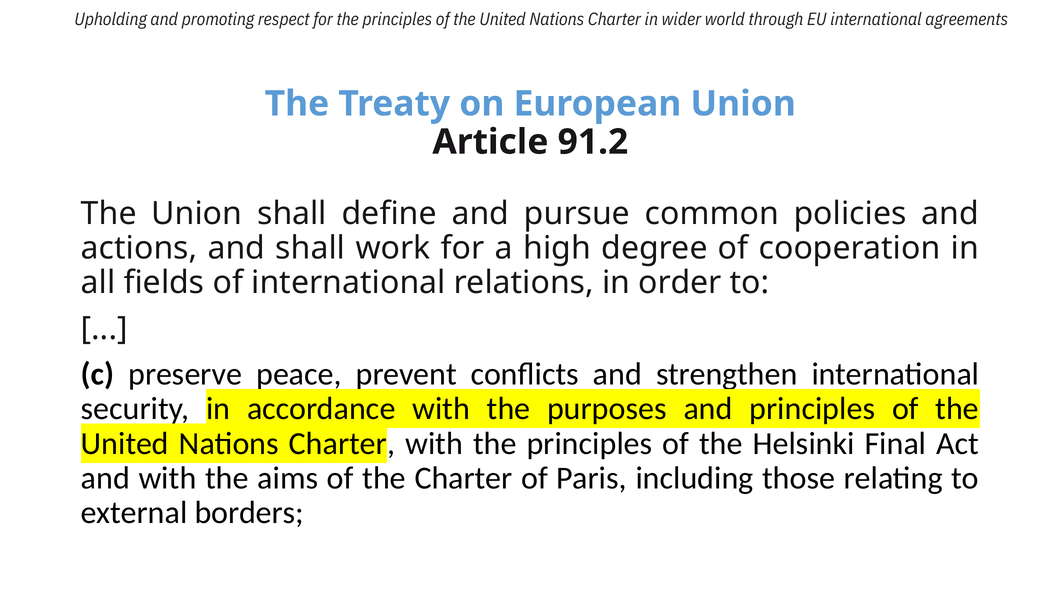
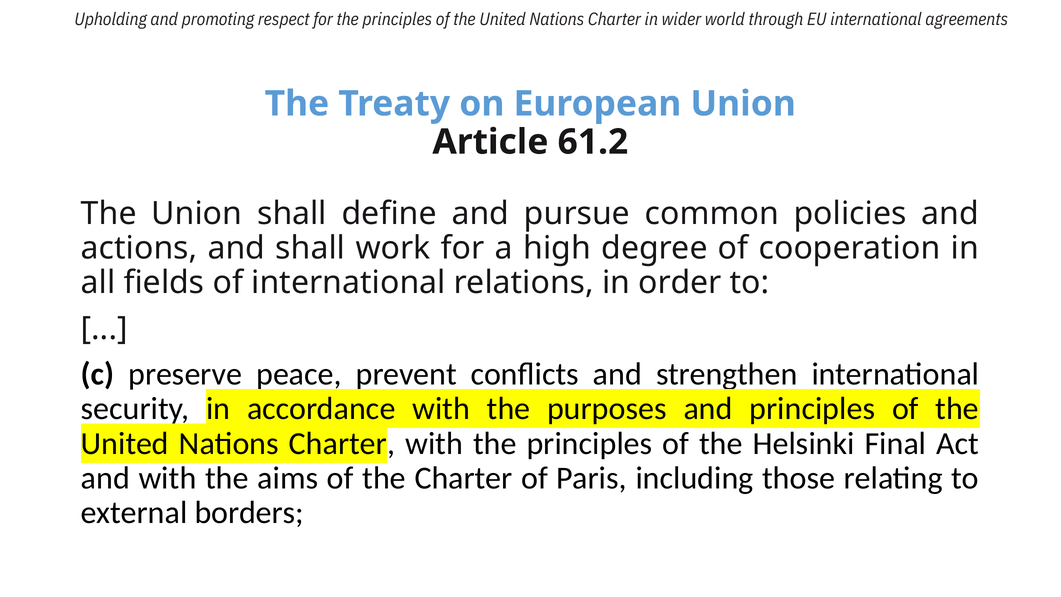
91.2: 91.2 -> 61.2 (593, 142)
